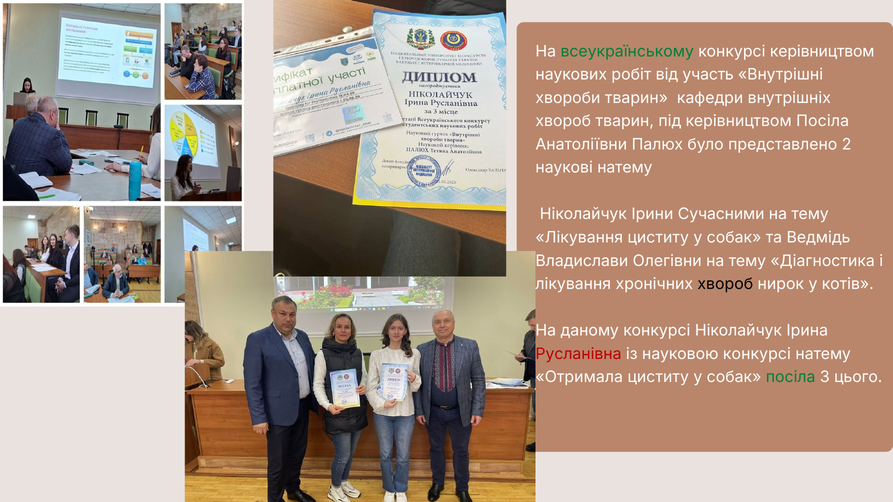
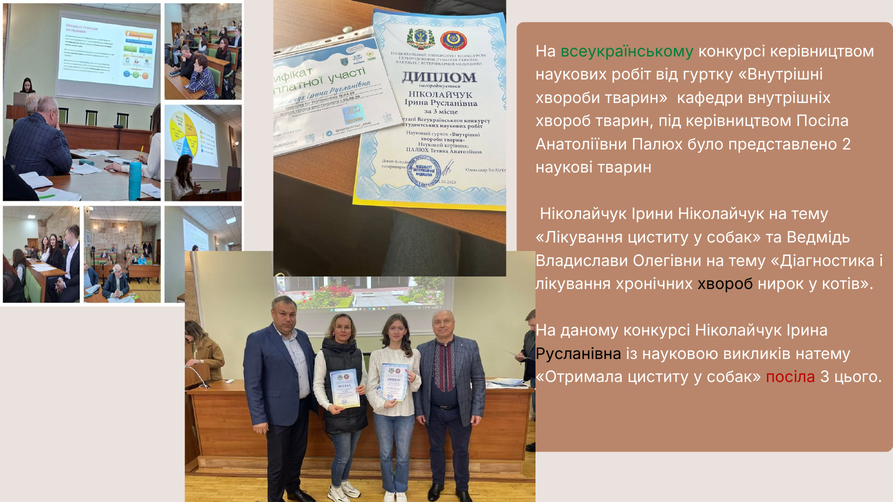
участь: участь -> гуртку (708, 75)
наукові натему: натему -> тварин (625, 168)
Ірини Сучасними: Сучасними -> Ніколайчук (721, 214)
Русланівна colour: red -> black (578, 354)
науковою конкурсі: конкурсі -> викликів (757, 354)
посіла colour: green -> red (791, 377)
